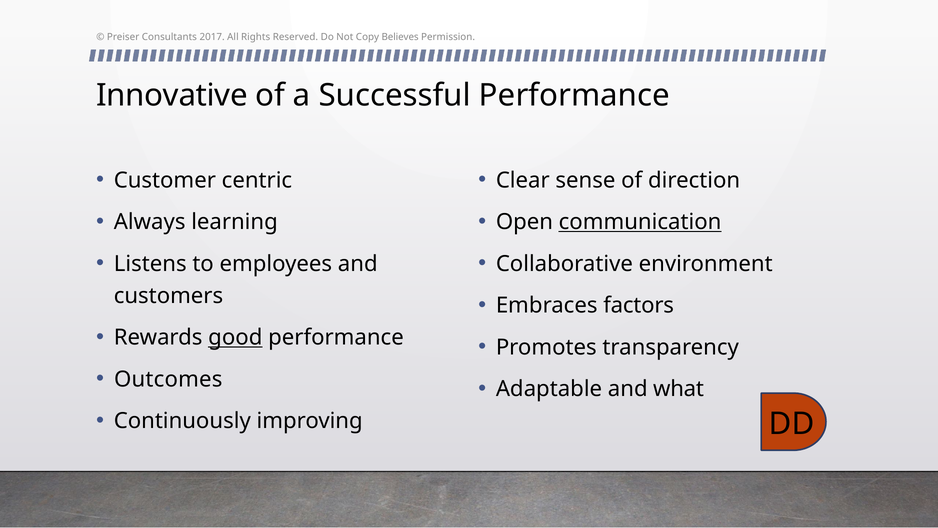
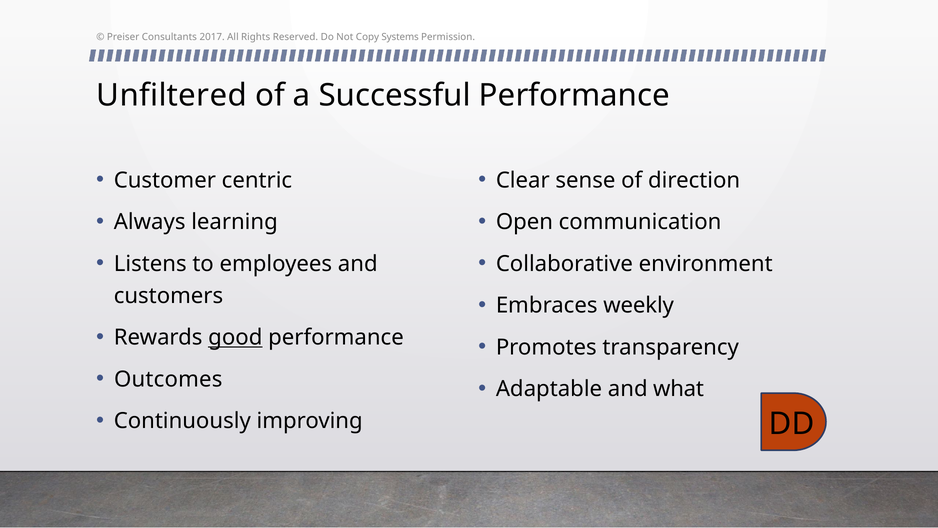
Believes: Believes -> Systems (400, 37)
Innovative: Innovative -> Unfiltered (172, 95)
communication underline: present -> none (640, 222)
factors: factors -> weekly (639, 305)
